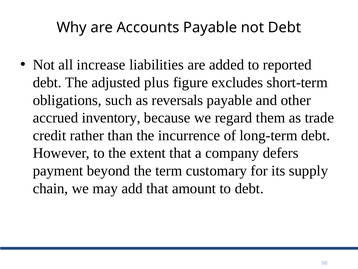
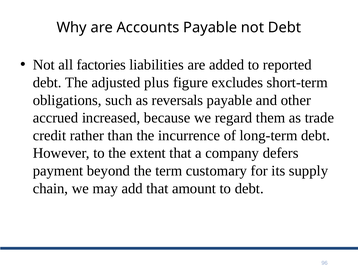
increase: increase -> factories (101, 65)
inventory: inventory -> increased (111, 118)
